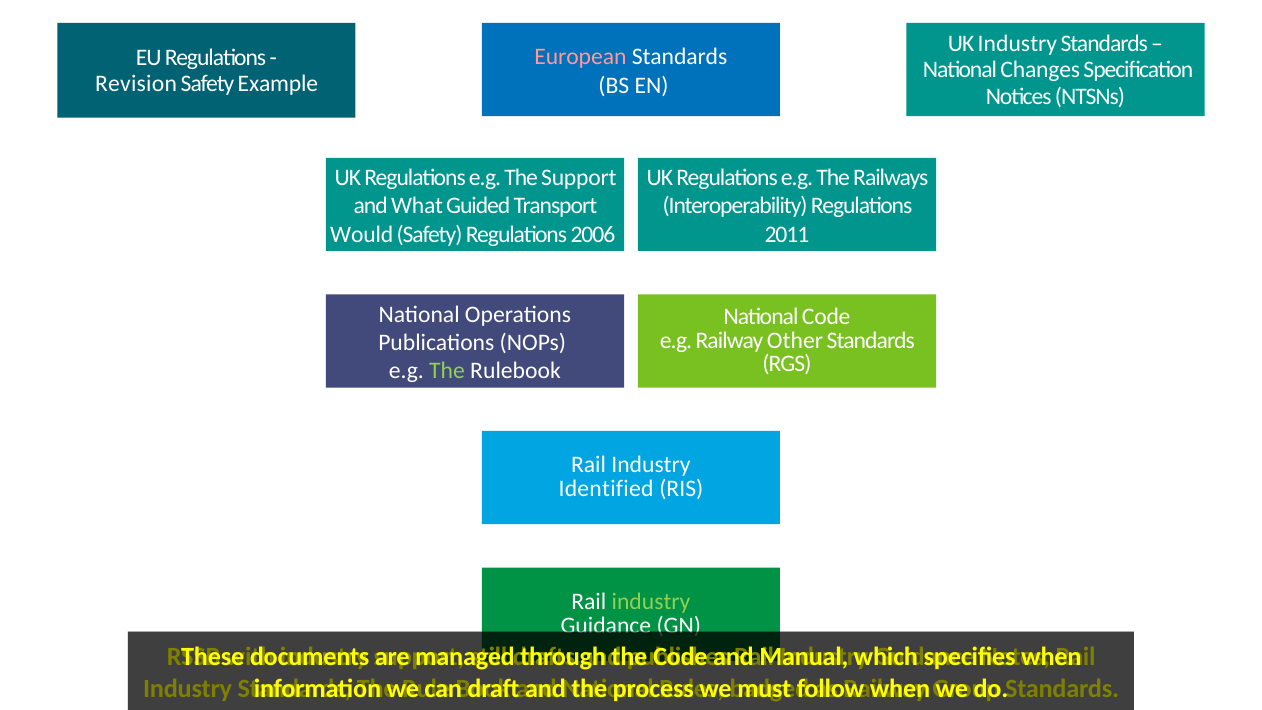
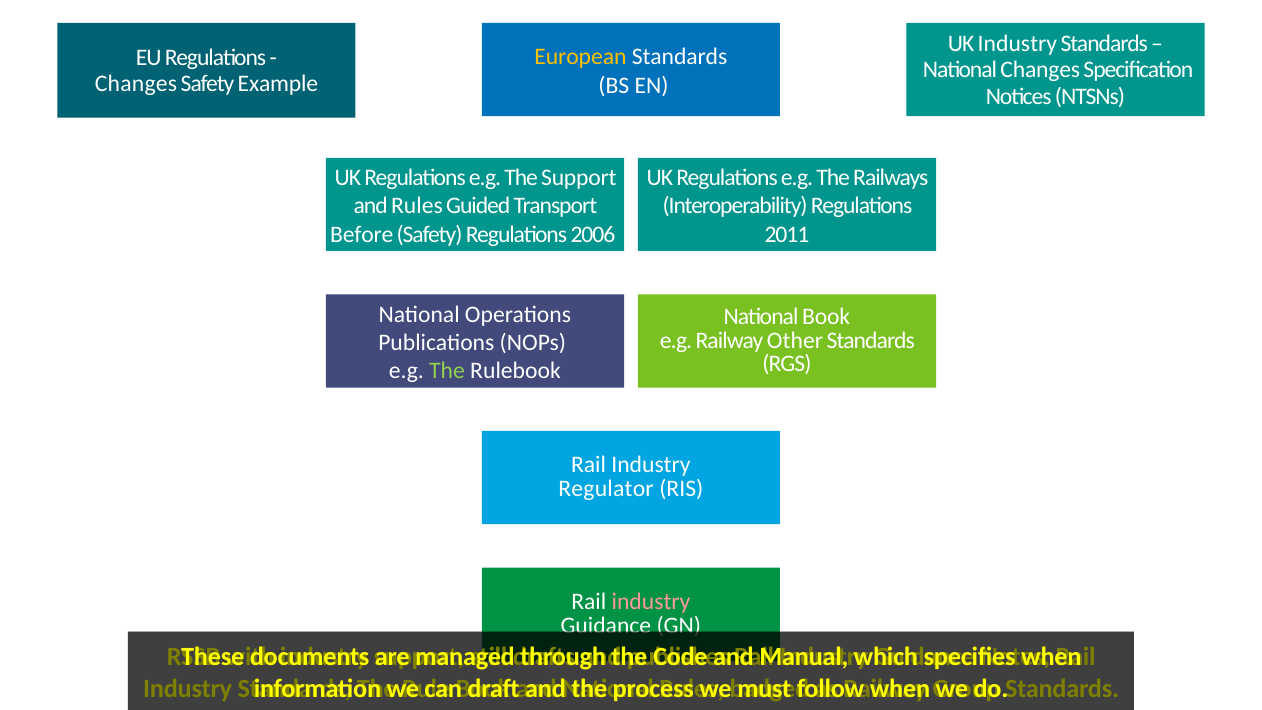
European colour: pink -> yellow (580, 57)
Revision: Revision -> Changes (136, 84)
and What: What -> Rules (417, 206)
Would: Would -> Before (362, 234)
National Code: Code -> Book (826, 317)
Identified: Identified -> Regulator (606, 489)
industry colour: light green -> pink (651, 602)
